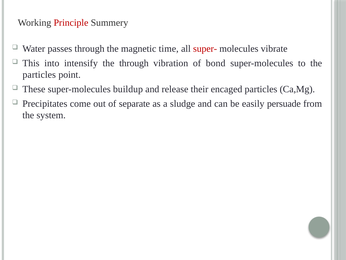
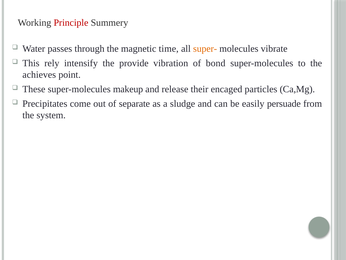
super- colour: red -> orange (205, 49)
into: into -> rely (52, 63)
the through: through -> provide (134, 63)
particles: particles -> achieves (39, 75)
buildup: buildup -> makeup (128, 89)
